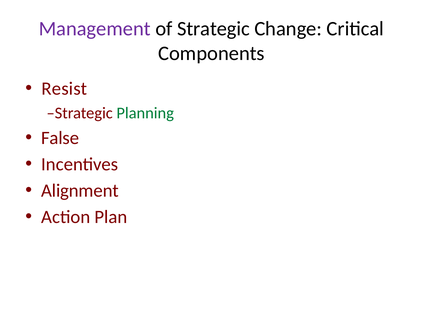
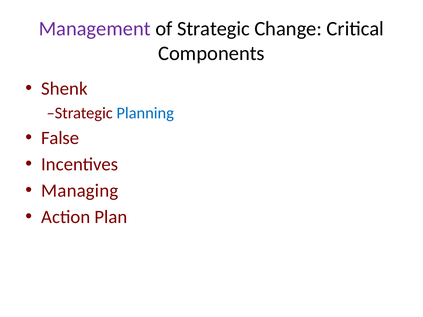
Resist: Resist -> Shenk (64, 89)
Planning colour: green -> blue (145, 113)
Alignment: Alignment -> Managing (80, 191)
